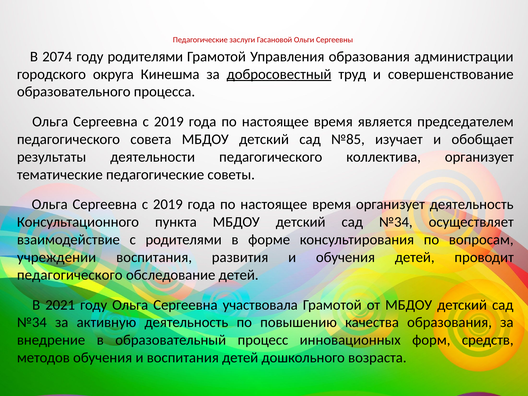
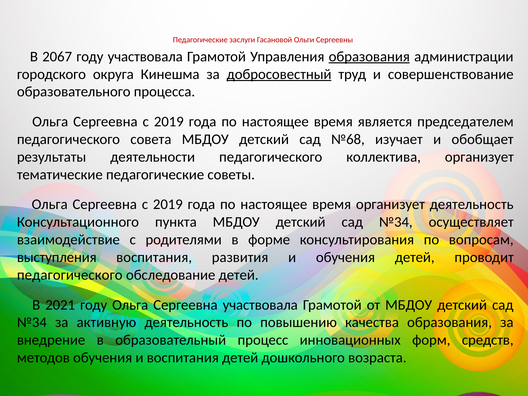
2074: 2074 -> 2067 (57, 57)
году родителями: родителями -> участвовала (145, 57)
образования underline: none -> present (369, 57)
№85: №85 -> №68 (348, 139)
учреждении: учреждении -> выступления (57, 257)
